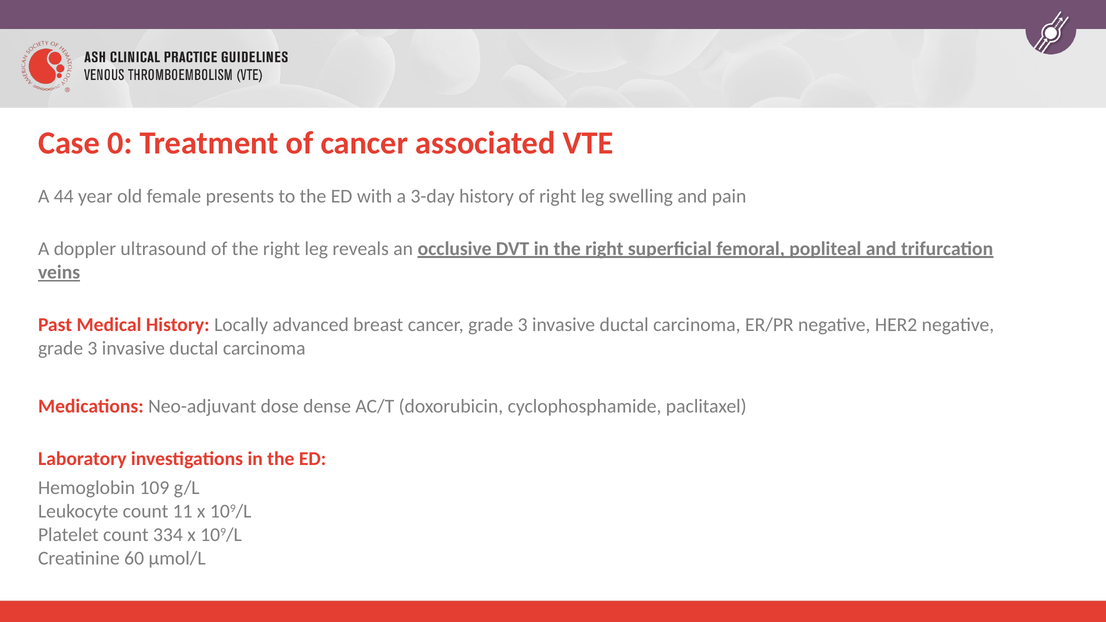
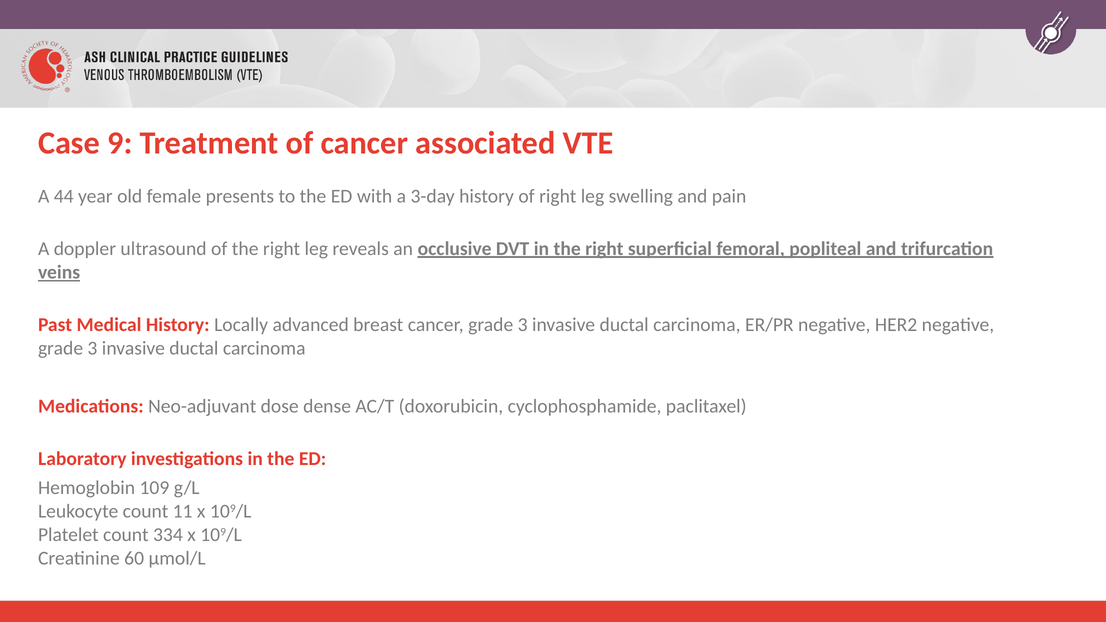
0: 0 -> 9 (120, 143)
